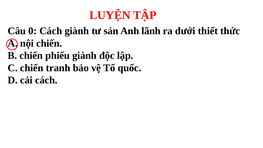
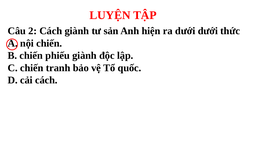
0: 0 -> 2 (33, 31)
lãnh: lãnh -> hiện (151, 31)
dưới thiết: thiết -> dưới (208, 31)
